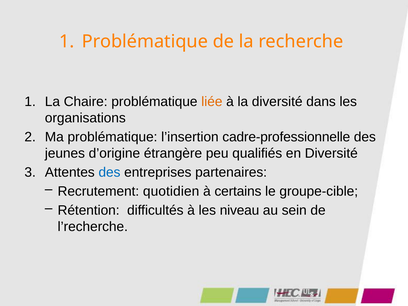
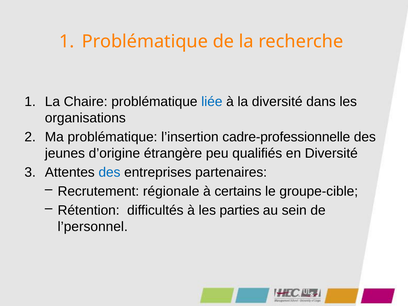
liée colour: orange -> blue (212, 102)
quotidien: quotidien -> régionale (171, 191)
niveau: niveau -> parties (240, 210)
l’recherche: l’recherche -> l’personnel (93, 227)
